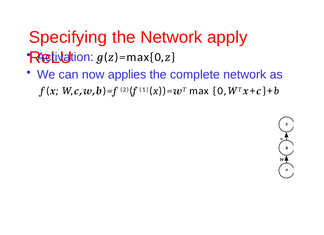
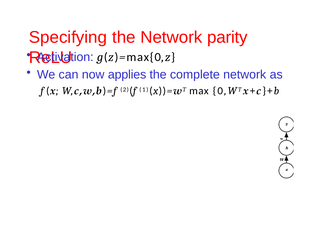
apply: apply -> parity (227, 37)
